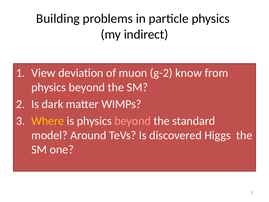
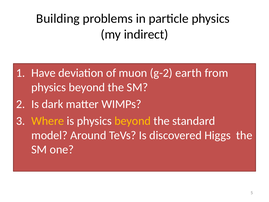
View: View -> Have (43, 73)
know: know -> earth (189, 73)
beyond colour: pink -> yellow (133, 121)
